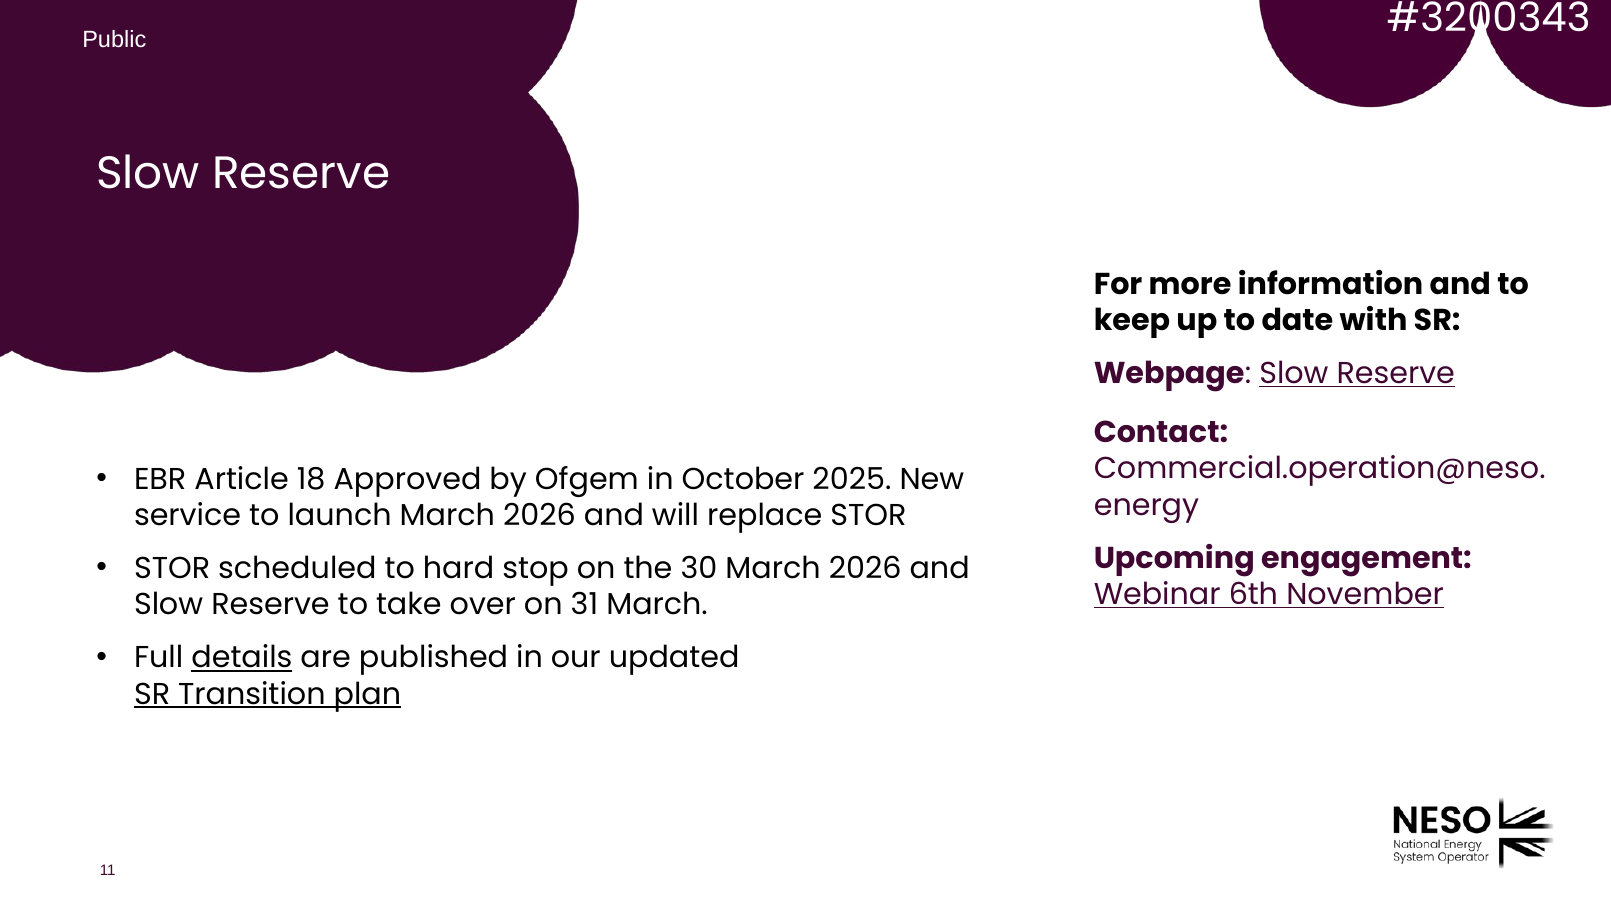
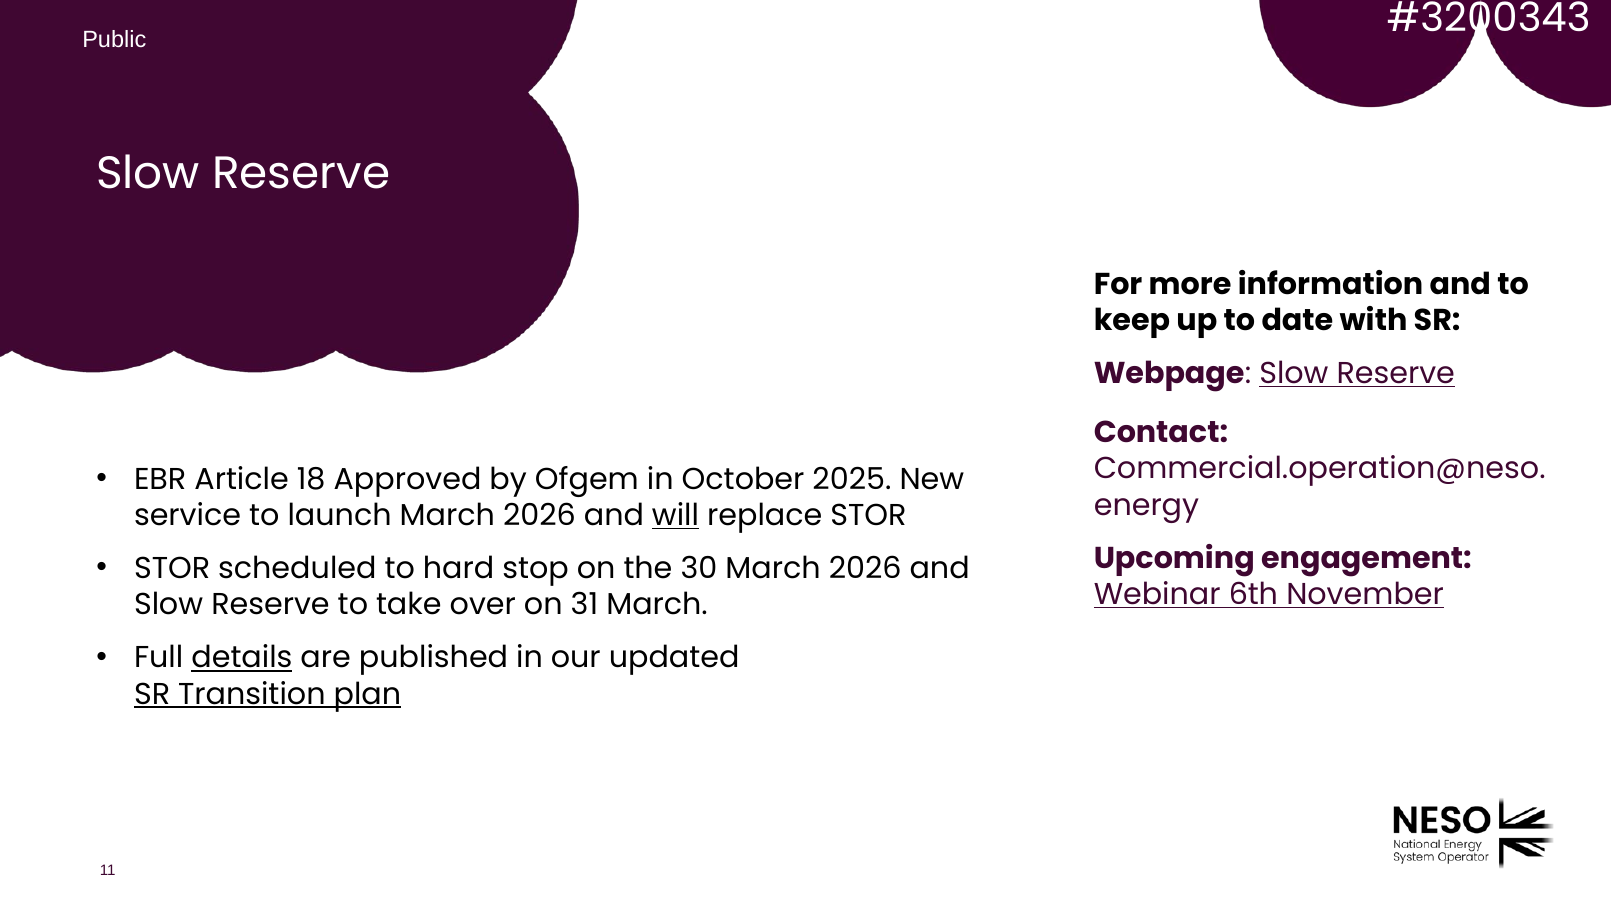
will underline: none -> present (676, 516)
